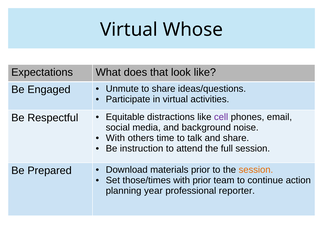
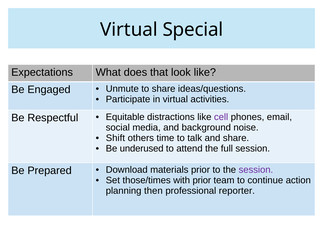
Whose: Whose -> Special (193, 30)
With: With -> Shift (115, 138)
instruction: instruction -> underused (142, 149)
session colour: orange -> purple (256, 170)
year: year -> then (153, 191)
